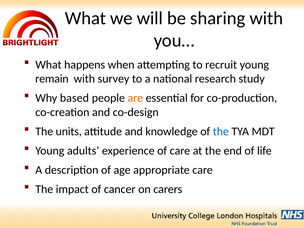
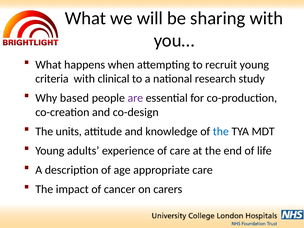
remain: remain -> criteria (52, 79)
survey: survey -> clinical (114, 79)
are colour: orange -> purple (135, 98)
